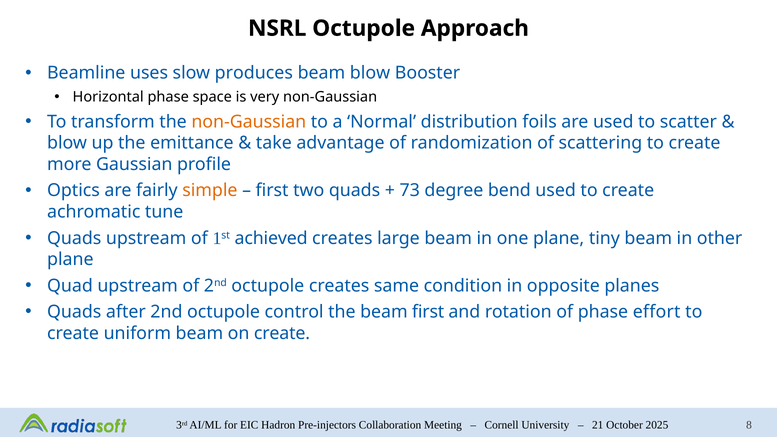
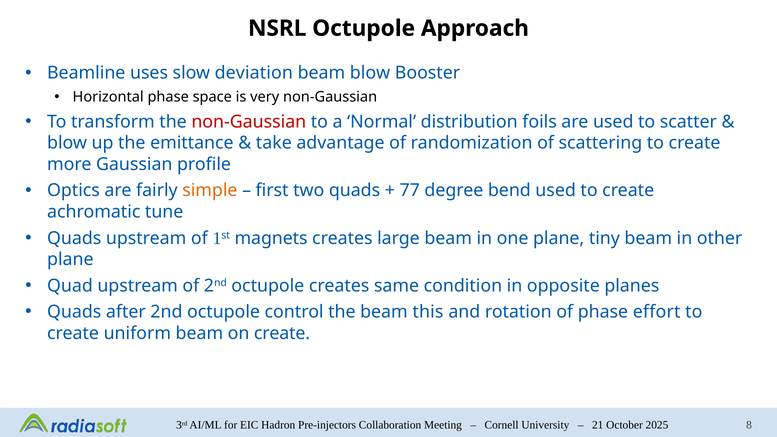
produces: produces -> deviation (254, 73)
non-Gaussian colour: orange -> red (249, 122)
73: 73 -> 77 (410, 191)
achieved: achieved -> magnets (271, 238)
beam first: first -> this (428, 312)
